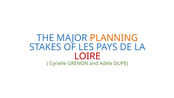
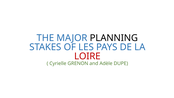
PLANNING colour: orange -> black (114, 38)
